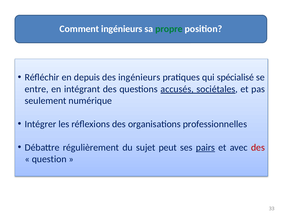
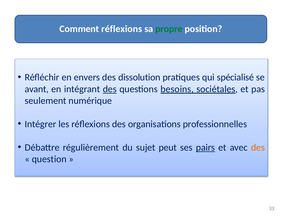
Comment ingénieurs: ingénieurs -> réflexions (122, 29)
depuis: depuis -> envers (87, 77)
des ingénieurs: ingénieurs -> dissolution (139, 77)
entre: entre -> avant (37, 89)
des underline: none -> present (110, 89)
accusés: accusés -> besoins (177, 89)
des colour: red -> orange (258, 147)
